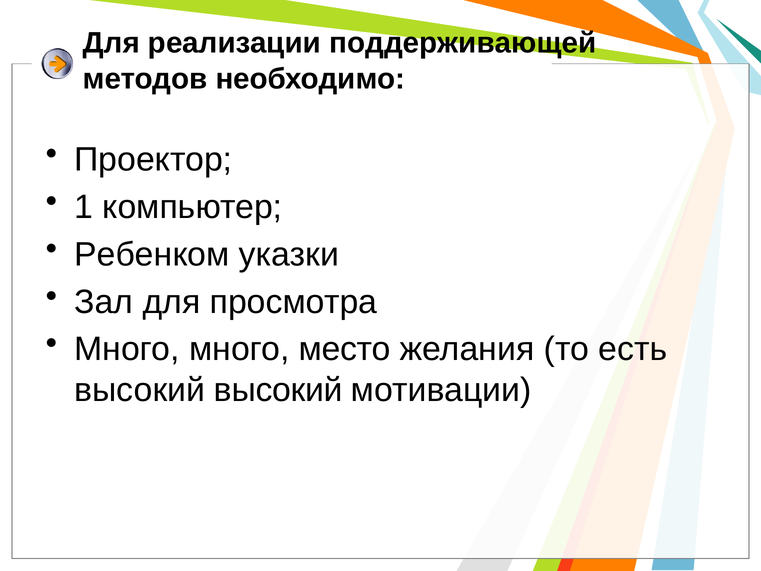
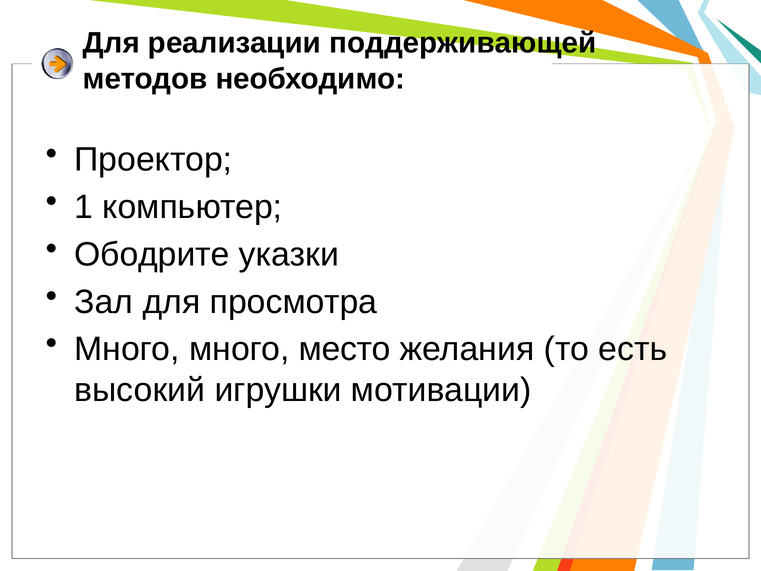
Ребенком: Ребенком -> Ободрите (152, 254)
высокий высокий: высокий -> игрушки (278, 390)
